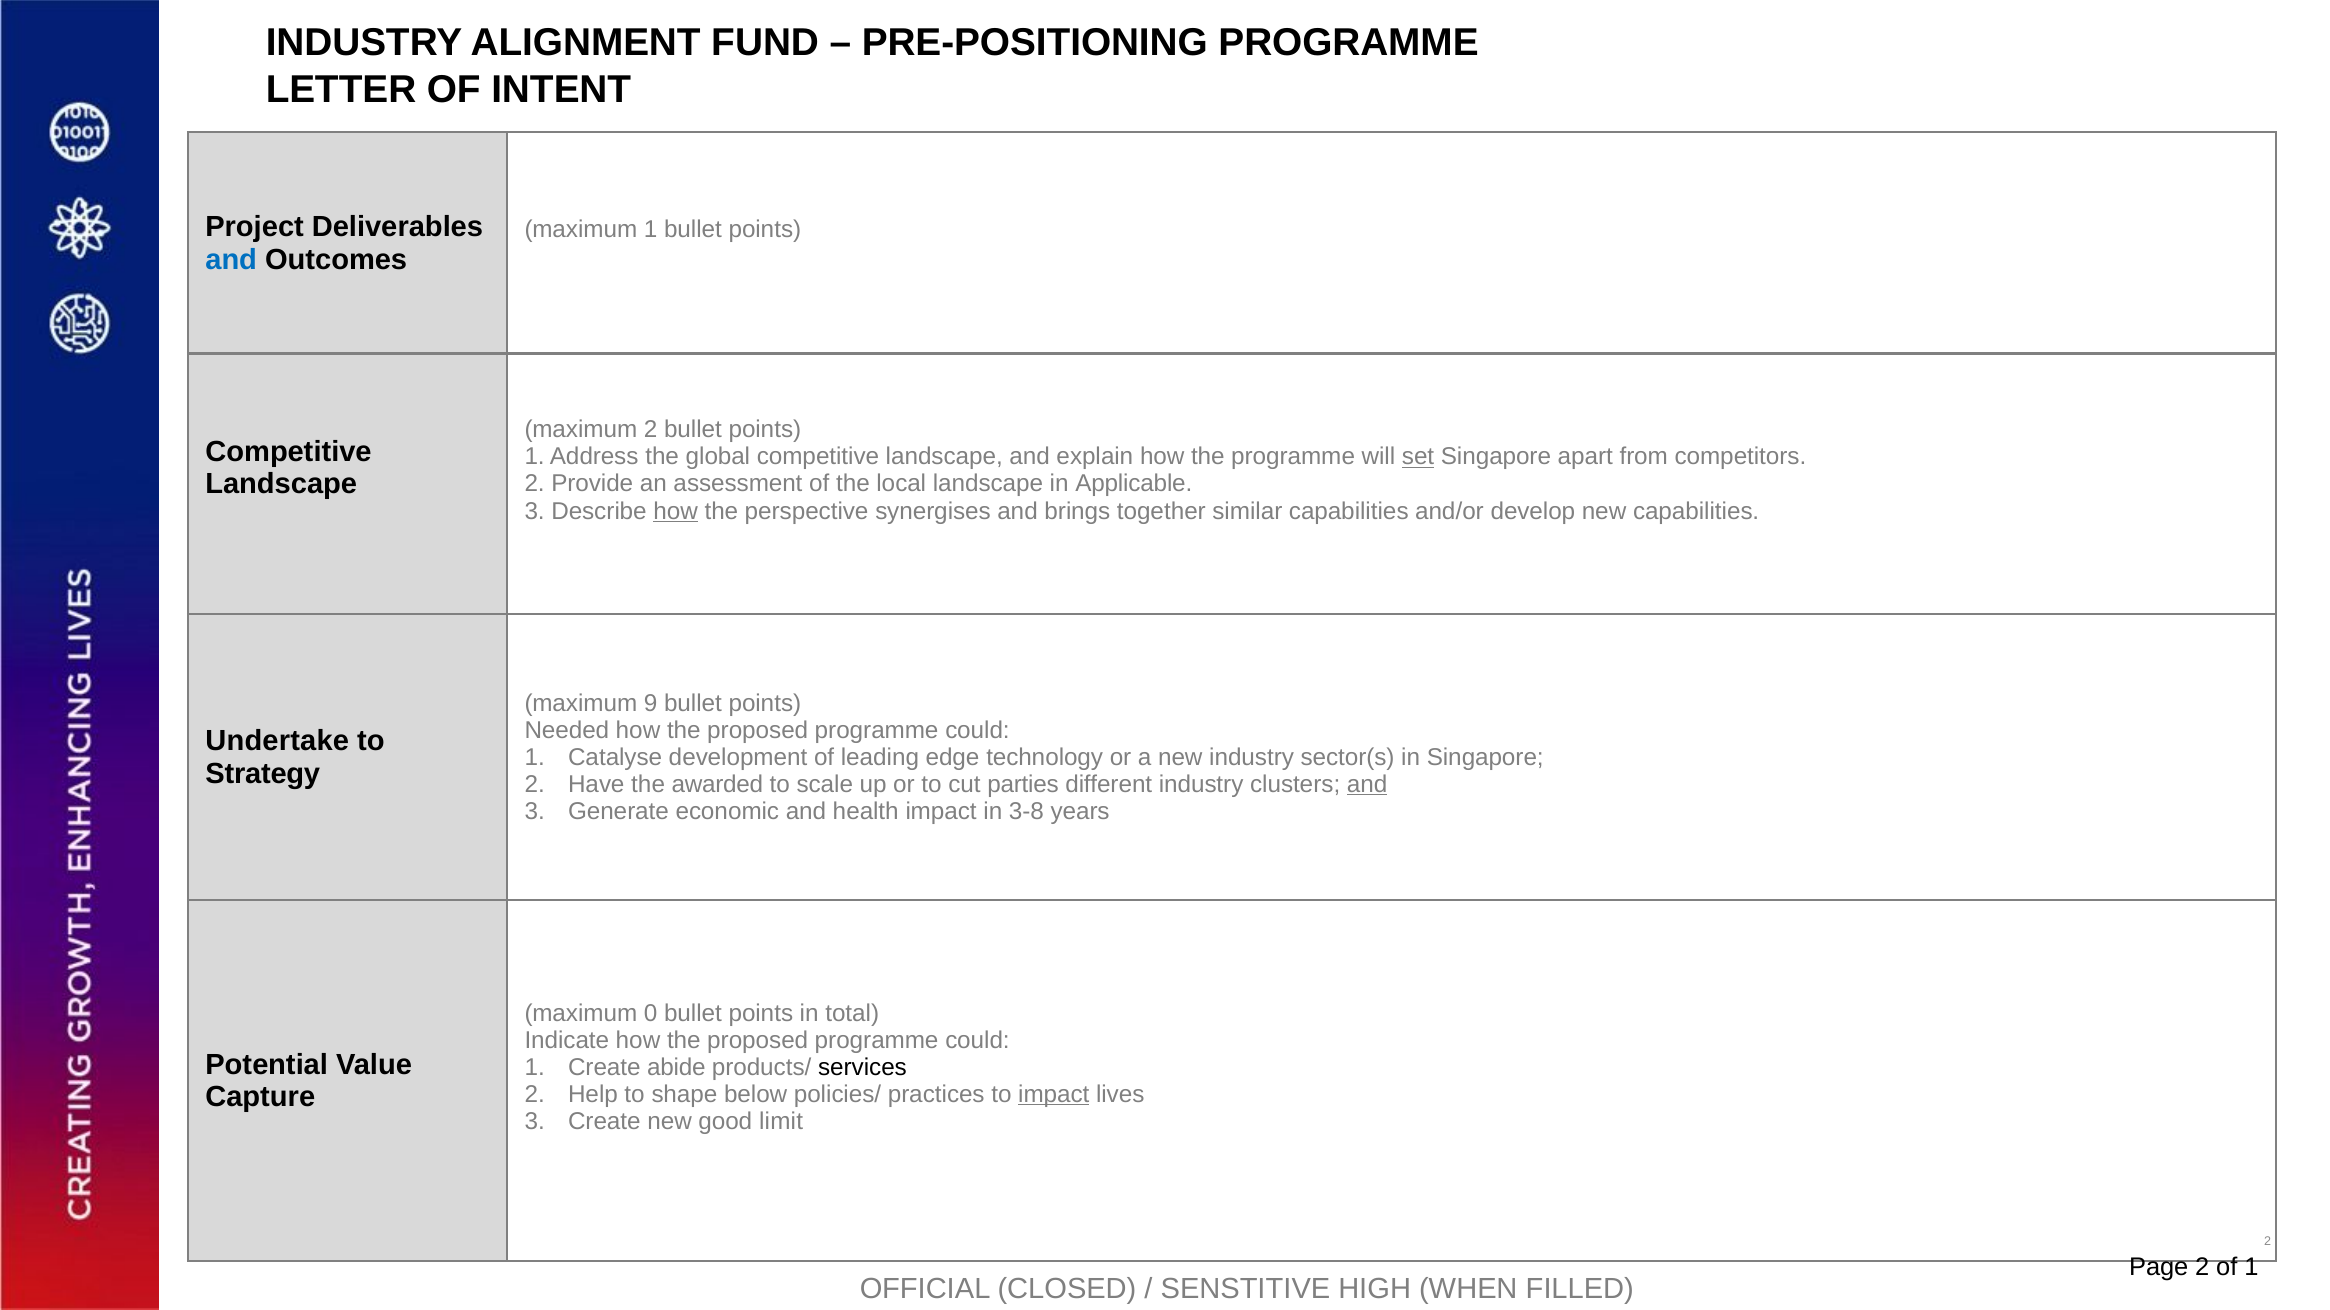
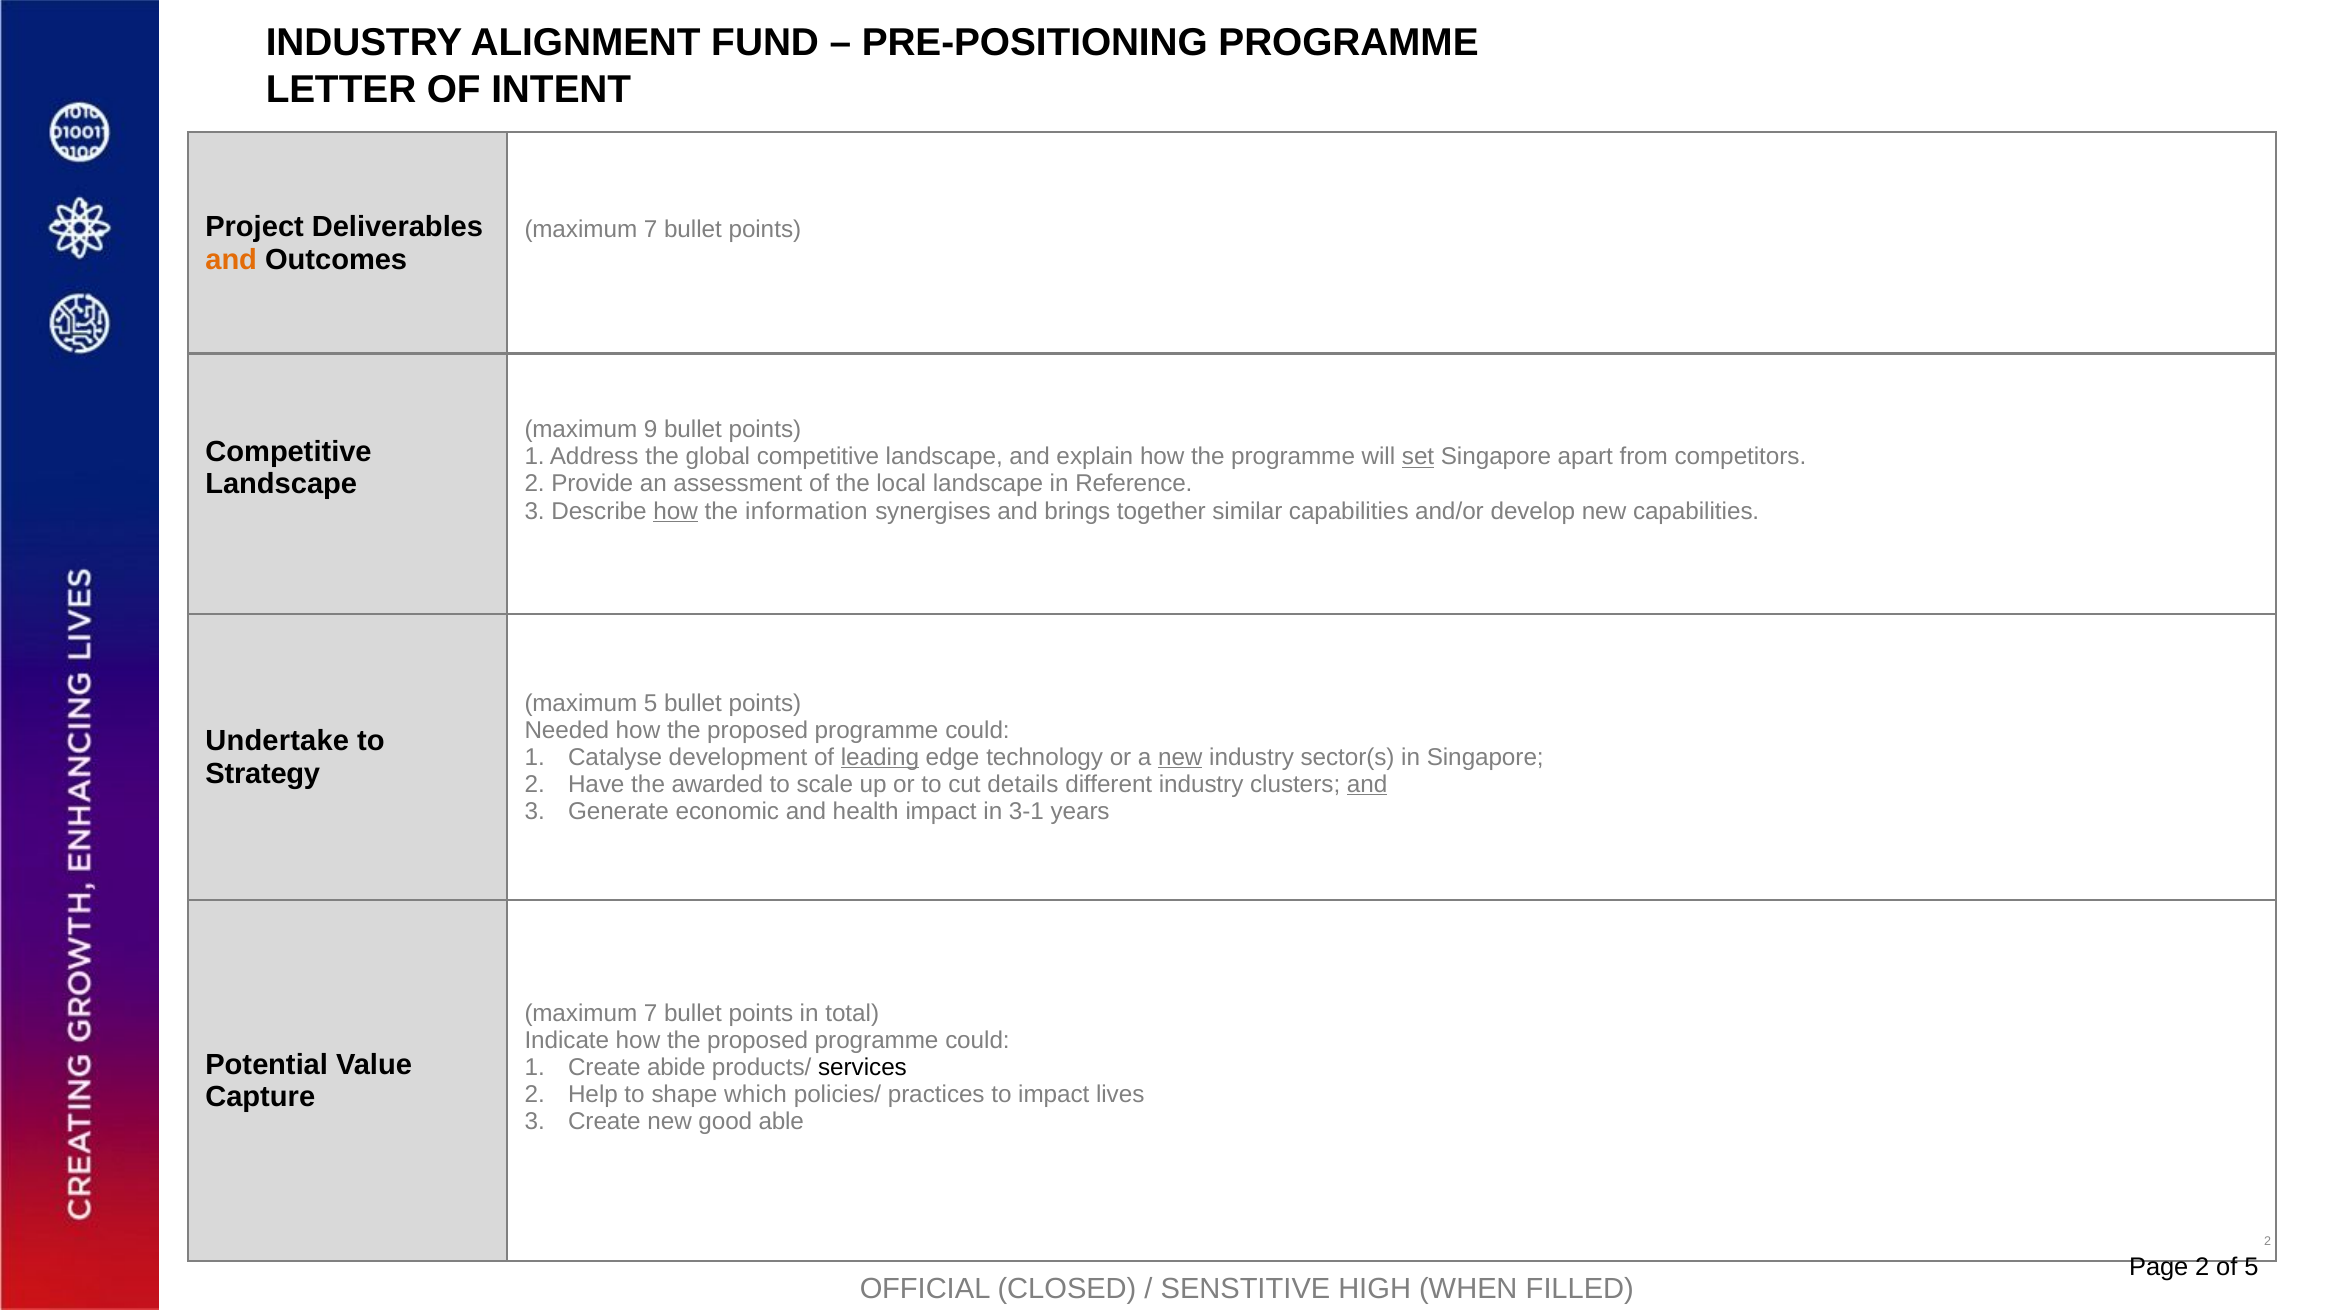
1: 1 -> 7 (651, 230)
and colour: blue -> orange (231, 260)
maximum 2: 2 -> 9 (651, 430)
Applicable: Applicable -> Reference (1134, 484)
perspective: perspective -> information (806, 511)
maximum 9: 9 -> 5 (651, 703)
leading underline: none -> present (880, 758)
new underline: none -> present (1180, 758)
parties: parties -> details (1023, 785)
3-8: 3-8 -> 3-1 (1026, 812)
0: 0 -> 7 (651, 1014)
below: below -> which (756, 1095)
impact underline: present -> none (1054, 1095)
limit: limit -> able (781, 1122)
of 1: 1 -> 5 (2251, 1267)
